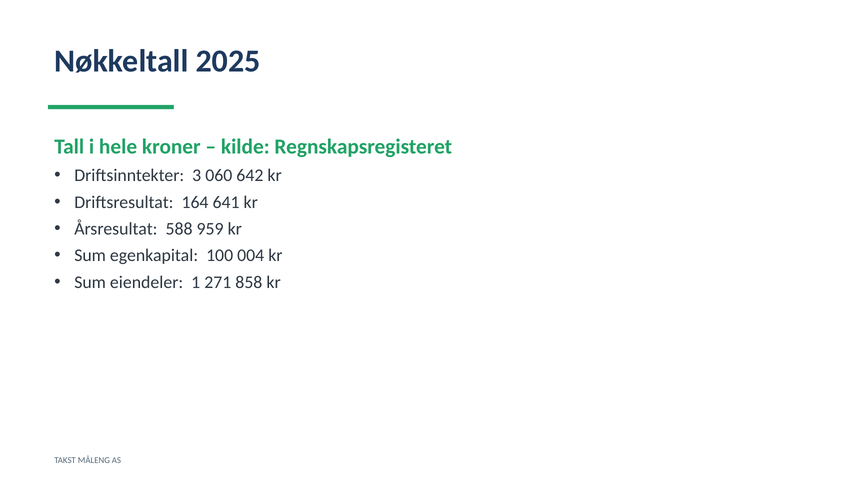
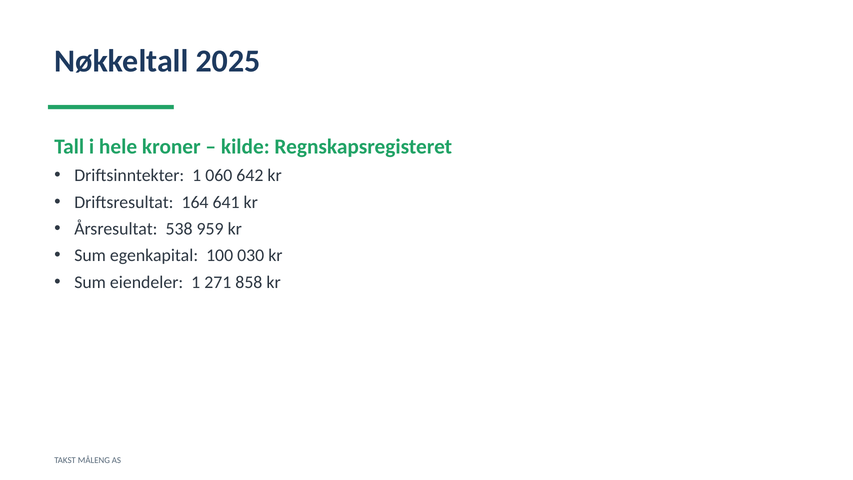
Driftsinntekter 3: 3 -> 1 (197, 175)
588: 588 -> 538 (179, 229)
004: 004 -> 030 (251, 255)
